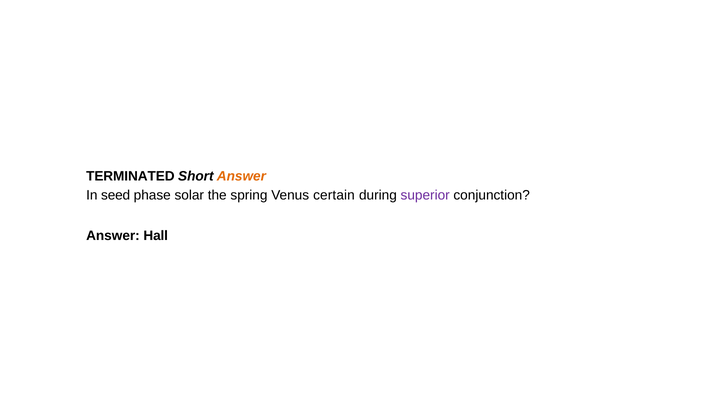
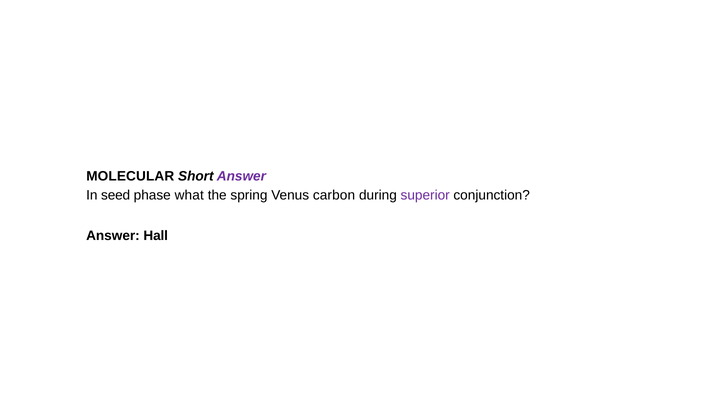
TERMINATED: TERMINATED -> MOLECULAR (130, 176)
Answer colour: orange -> purple (241, 176)
solar: solar -> what (189, 195)
certain: certain -> carbon (334, 195)
